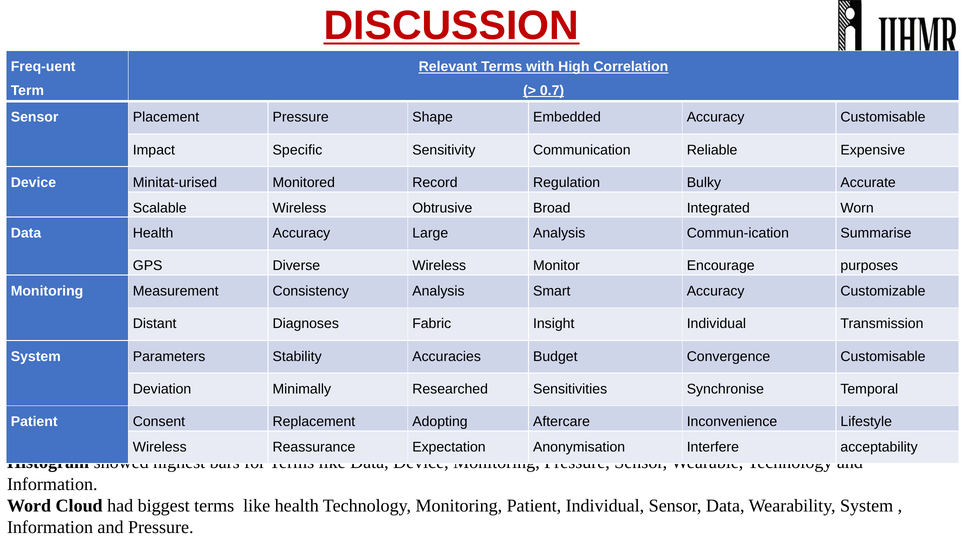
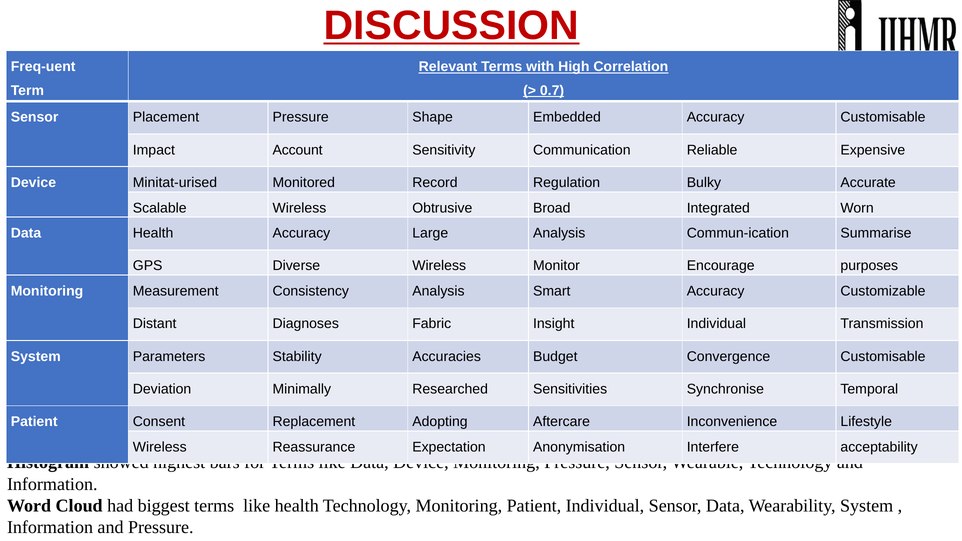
Specific: Specific -> Account (298, 150)
